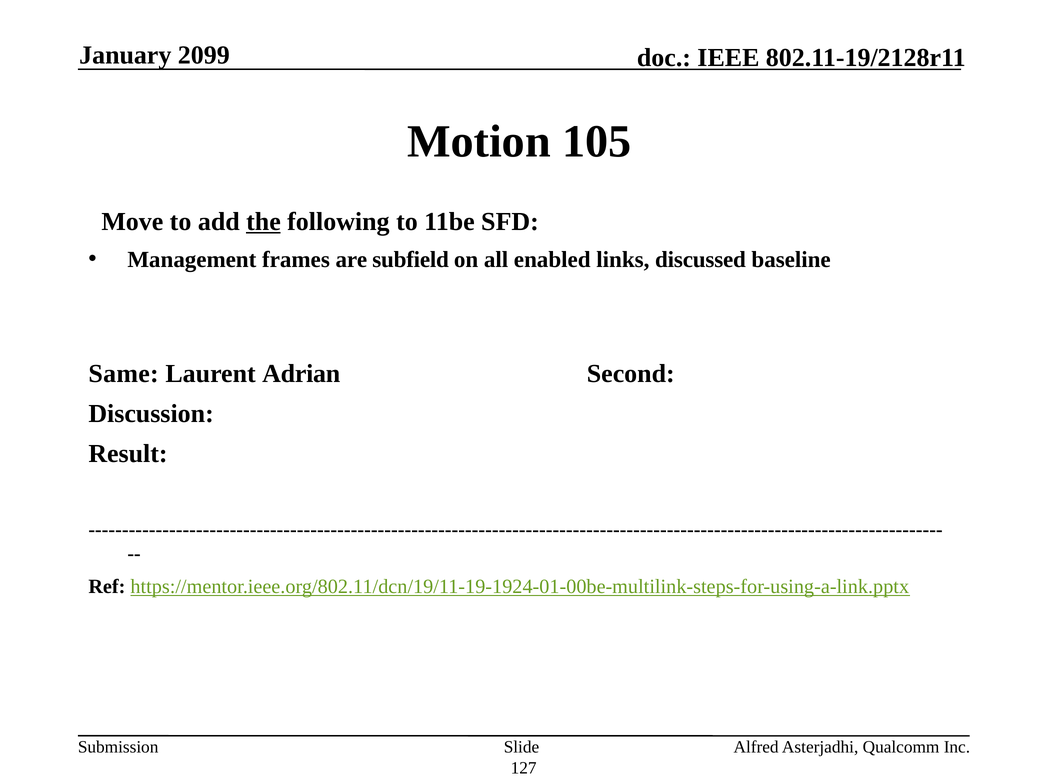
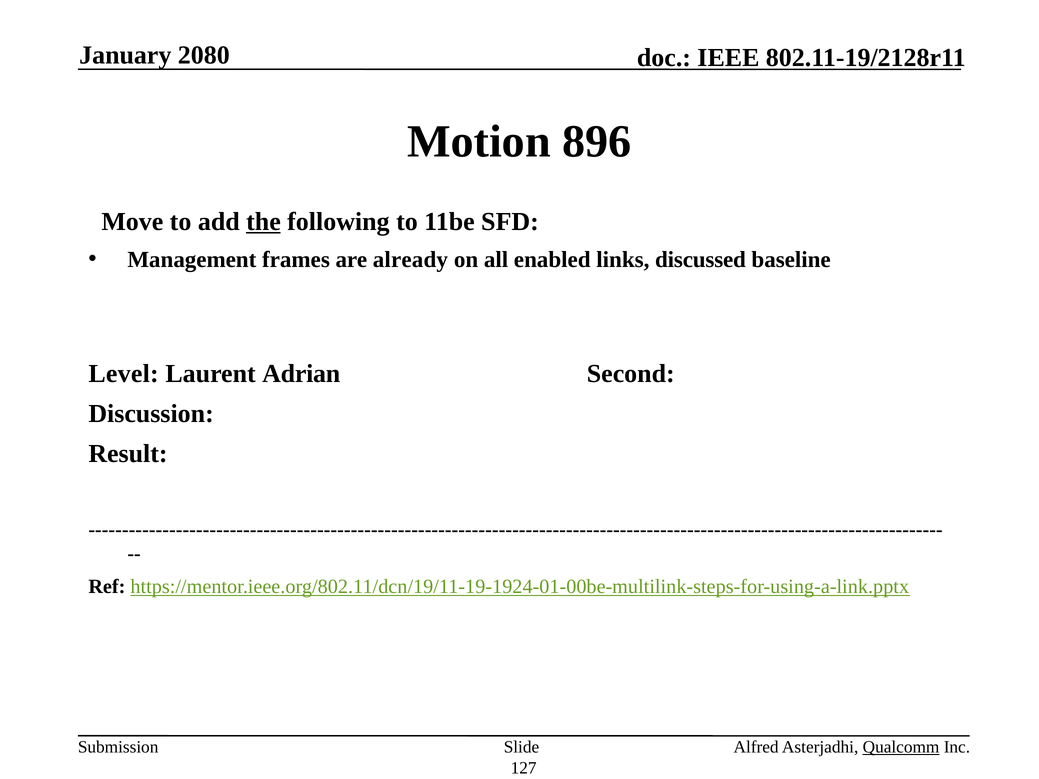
2099: 2099 -> 2080 (204, 55)
105: 105 -> 896 (597, 142)
subfield: subfield -> already (410, 259)
Same: Same -> Level (124, 374)
Qualcomm underline: none -> present (901, 747)
